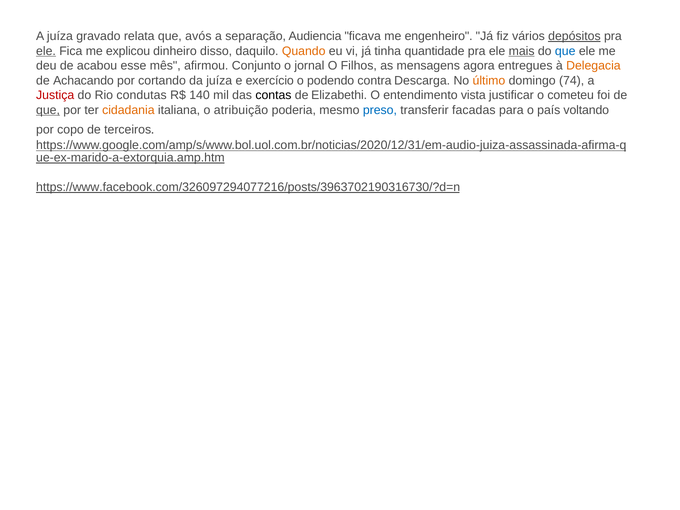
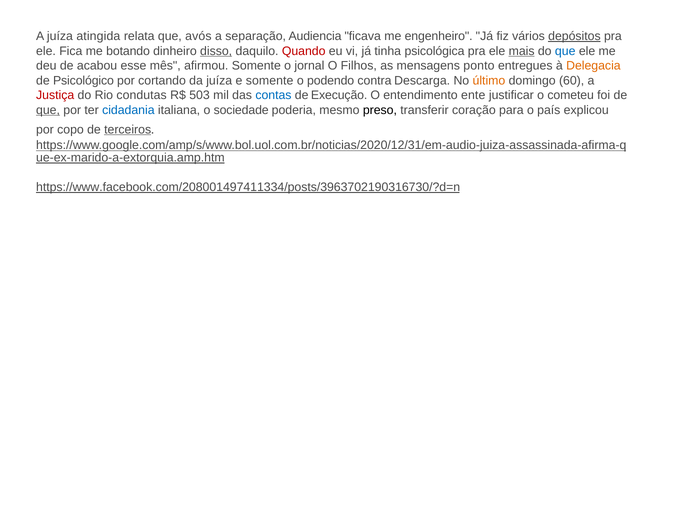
gravado: gravado -> atingida (98, 36)
ele underline: present -> none (46, 51)
explicou: explicou -> botando (128, 51)
disso underline: none -> present (216, 51)
Quando colour: orange -> red (304, 51)
quantidade: quantidade -> psicológica (435, 51)
afirmou Conjunto: Conjunto -> Somente (256, 66)
agora: agora -> ponto (479, 66)
Achacando: Achacando -> Psicológico (83, 81)
e exercício: exercício -> somente (270, 81)
74: 74 -> 60 (572, 81)
140: 140 -> 503 (199, 95)
contas colour: black -> blue (273, 95)
Elizabethi: Elizabethi -> Execução (339, 95)
vista: vista -> ente (473, 95)
cidadania colour: orange -> blue (128, 110)
atribuição: atribuição -> sociedade (241, 110)
preso colour: blue -> black (380, 110)
facadas: facadas -> coração (474, 110)
voltando: voltando -> explicou (586, 110)
terceiros underline: none -> present (128, 130)
https://www.facebook.com/326097294077216/posts/3963702190316730/?d=n: https://www.facebook.com/326097294077216/posts/3963702190316730/?d=n -> https://www.facebook.com/208001497411334/posts/3963702190316730/?d=n (248, 187)
